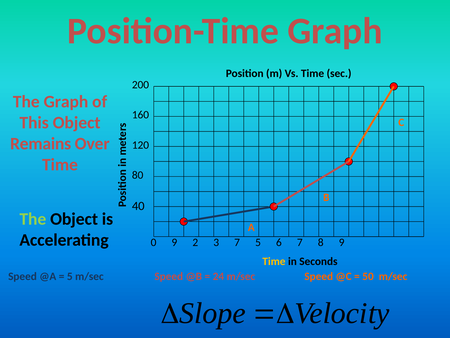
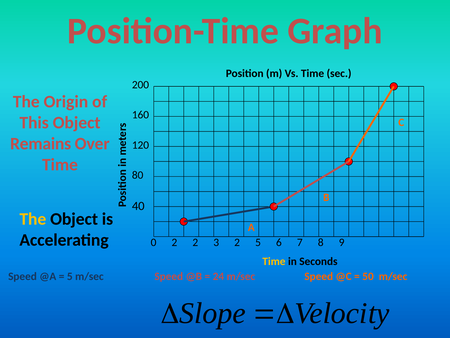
The Graph: Graph -> Origin (66, 102)
The colour: light green -> yellow (33, 219)
0 9: 9 -> 2 (174, 242)
3 7: 7 -> 2 (237, 242)
